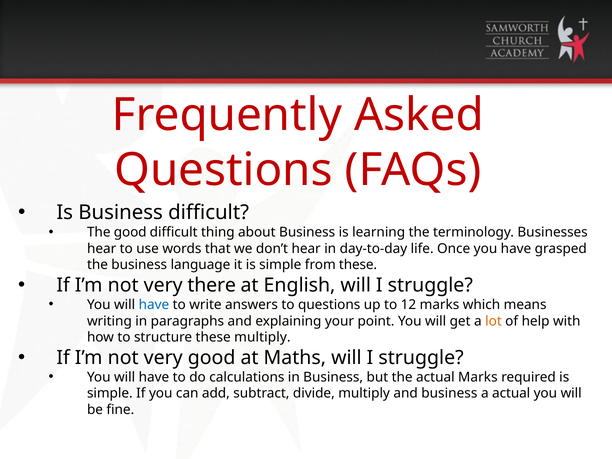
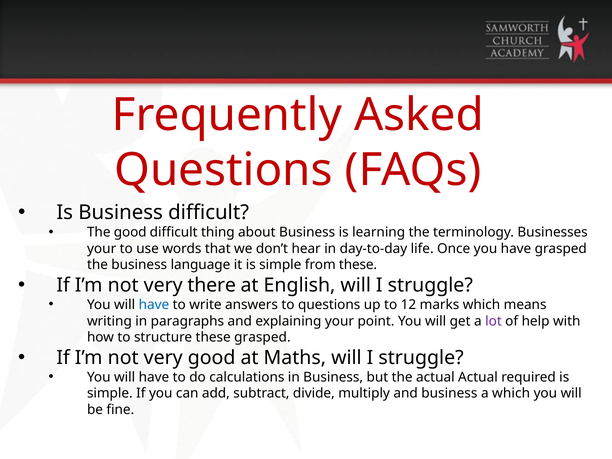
hear: hear -> your (102, 249)
lot colour: orange -> purple (493, 321)
these multiply: multiply -> grasped (262, 337)
actual Marks: Marks -> Actual (478, 377)
a actual: actual -> which (511, 393)
